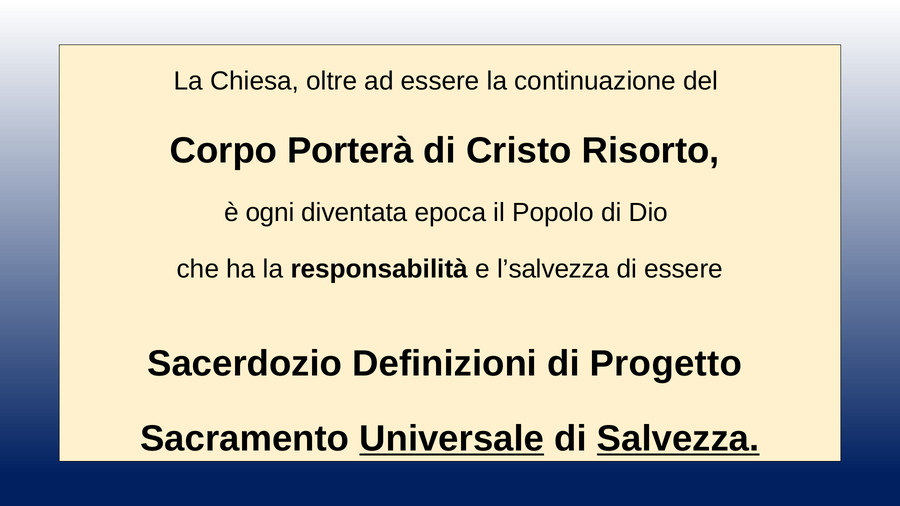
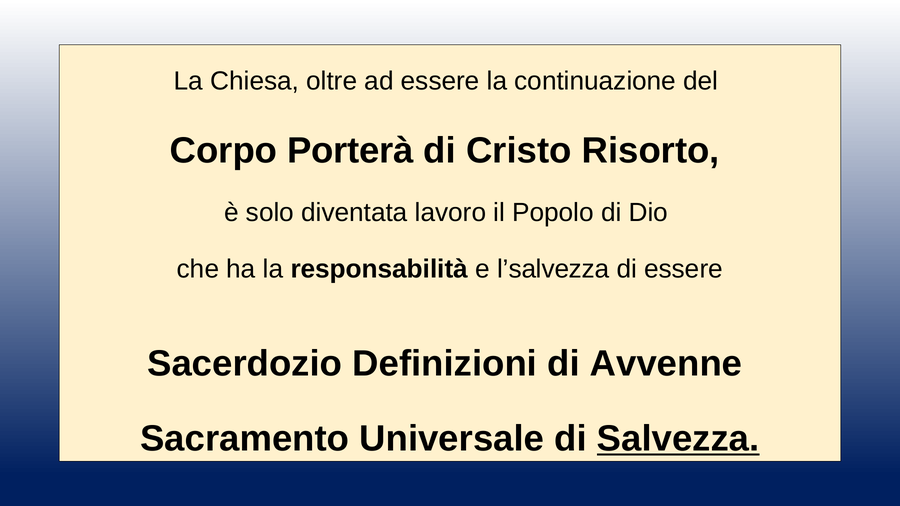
ogni: ogni -> solo (270, 213)
epoca: epoca -> lavoro (450, 213)
Progetto: Progetto -> Avvenne (666, 364)
Universale underline: present -> none (452, 439)
